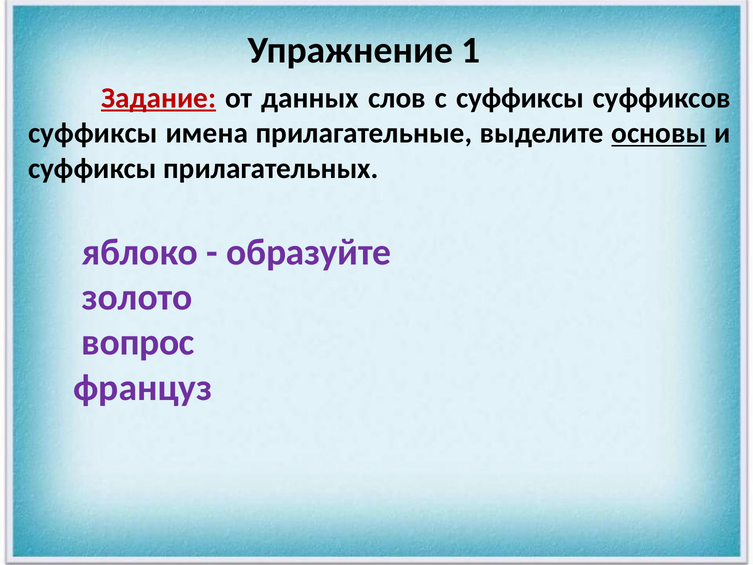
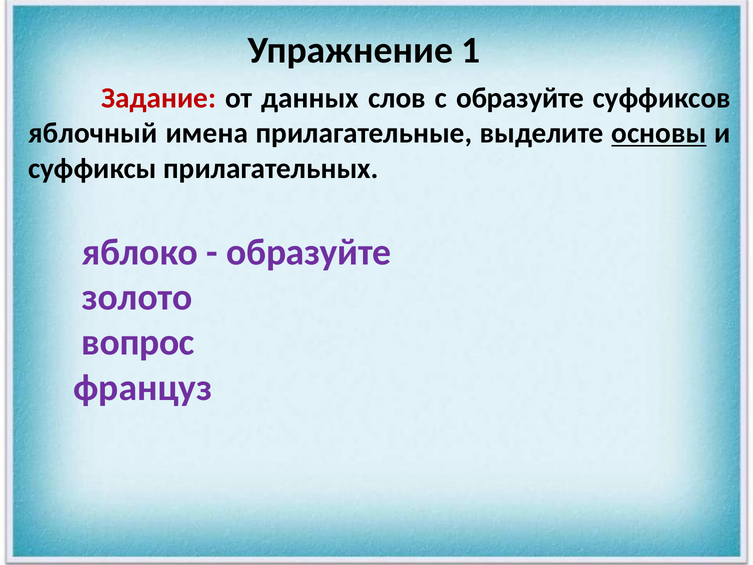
Задание underline: present -> none (159, 98)
с суффиксы: суффиксы -> образуйте (520, 98)
суффиксы: суффиксы -> яблочный (93, 133)
